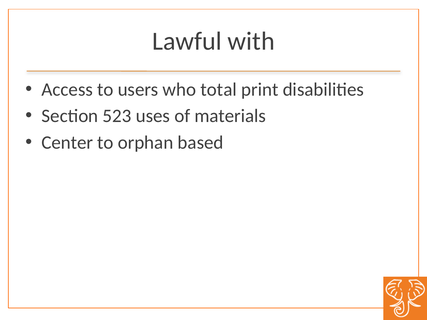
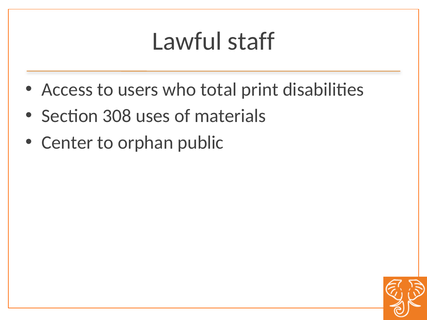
with: with -> staff (251, 41)
523: 523 -> 308 (117, 116)
based: based -> public (201, 143)
